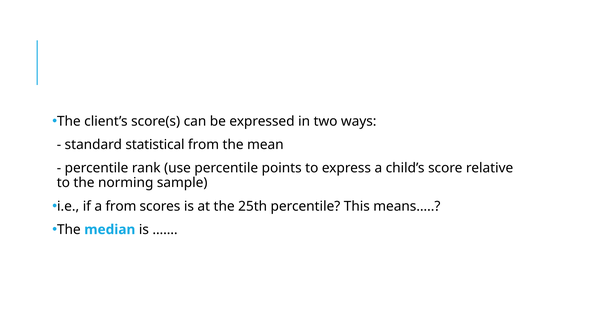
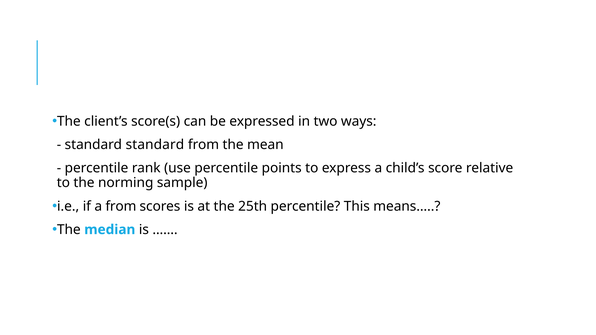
standard statistical: statistical -> standard (155, 145)
